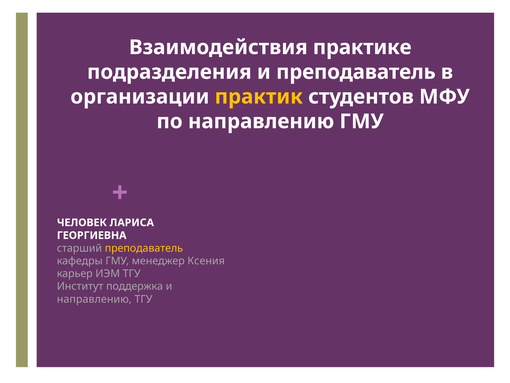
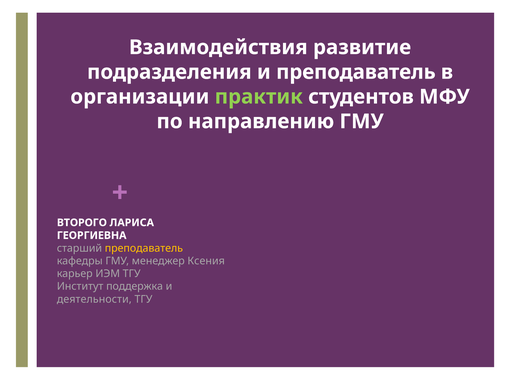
практике: практике -> развитие (362, 47)
практик colour: yellow -> light green (259, 97)
ЧЕЛОВЕК: ЧЕЛОВЕК -> ВТОРОГО (82, 222)
направлению: направлению -> деятельности (94, 299)
